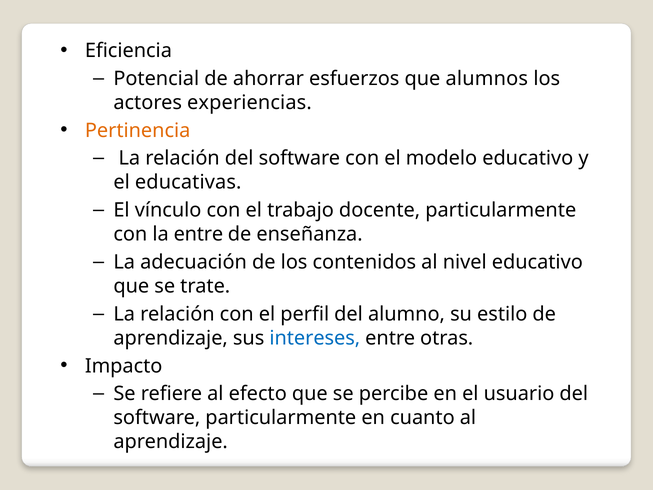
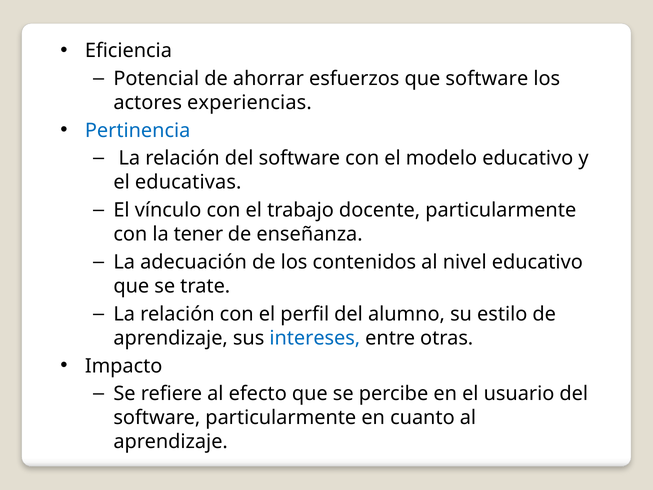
que alumnos: alumnos -> software (487, 79)
Pertinencia colour: orange -> blue (138, 130)
la entre: entre -> tener (198, 234)
